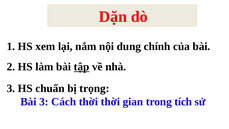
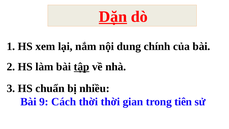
Dặn underline: none -> present (113, 17)
trọng: trọng -> nhiều (94, 88)
Bài 3: 3 -> 9 (44, 102)
tích: tích -> tiên (183, 102)
